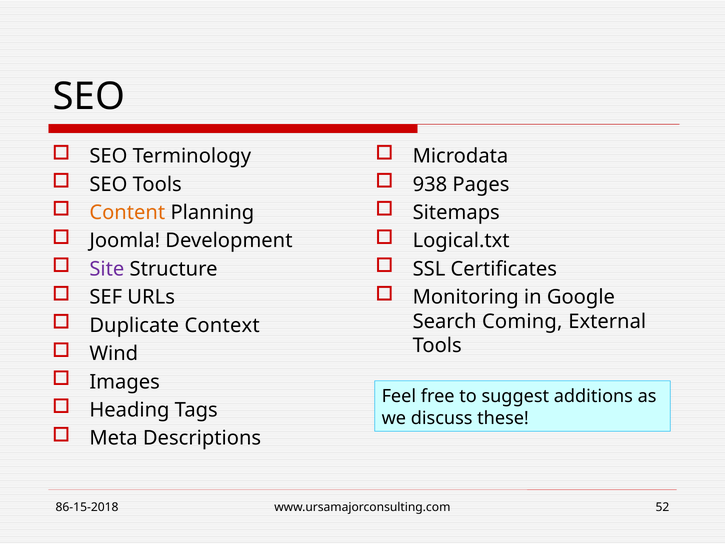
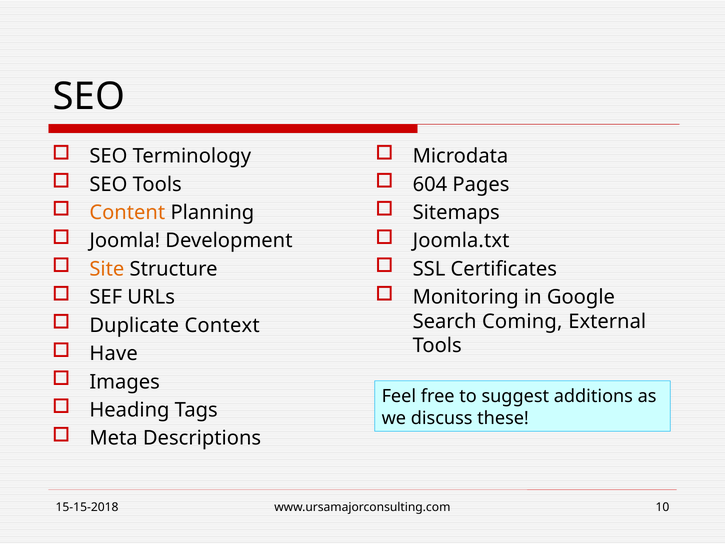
938: 938 -> 604 (430, 184)
Logical.txt: Logical.txt -> Joomla.txt (461, 241)
Site colour: purple -> orange (107, 269)
Wind: Wind -> Have (114, 353)
86-15-2018: 86-15-2018 -> 15-15-2018 (87, 507)
52: 52 -> 10 (663, 507)
